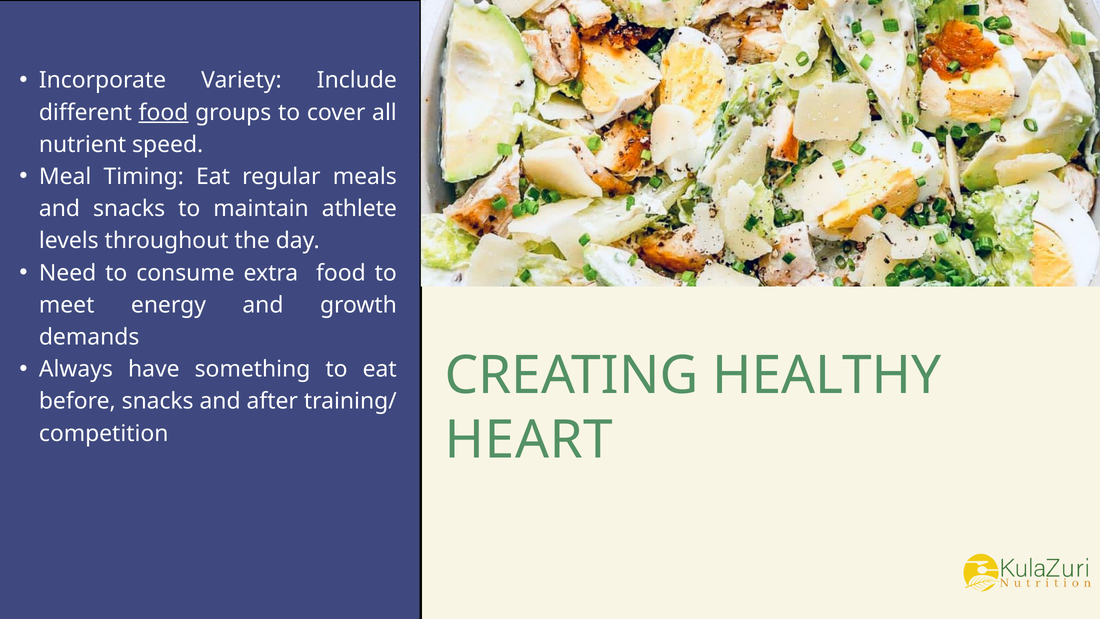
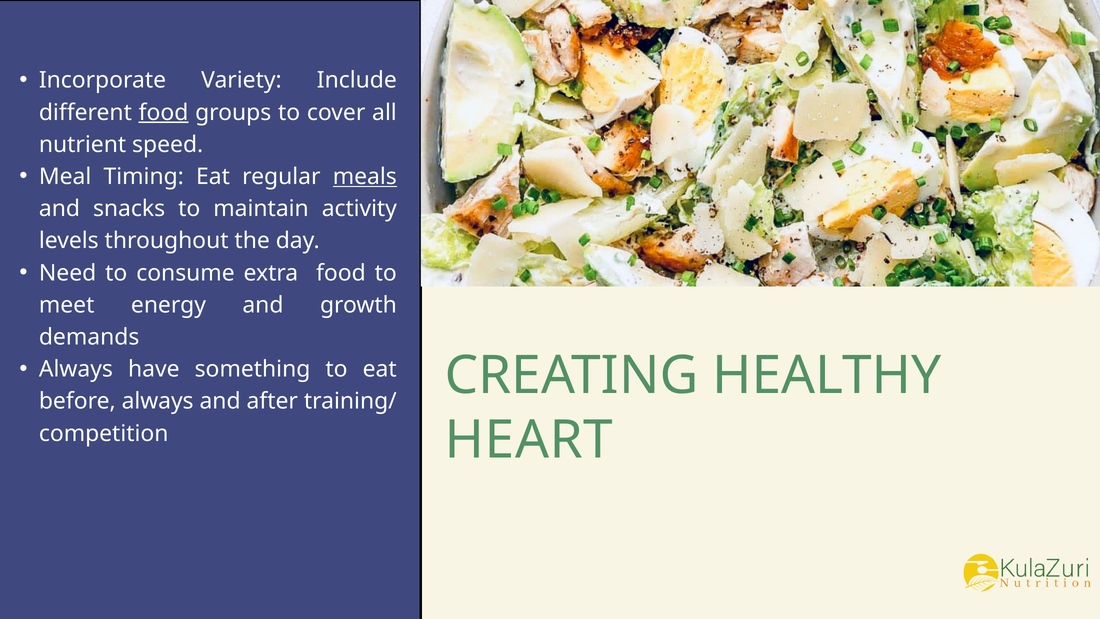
meals underline: none -> present (365, 177)
athlete: athlete -> activity (359, 209)
before snacks: snacks -> always (158, 401)
